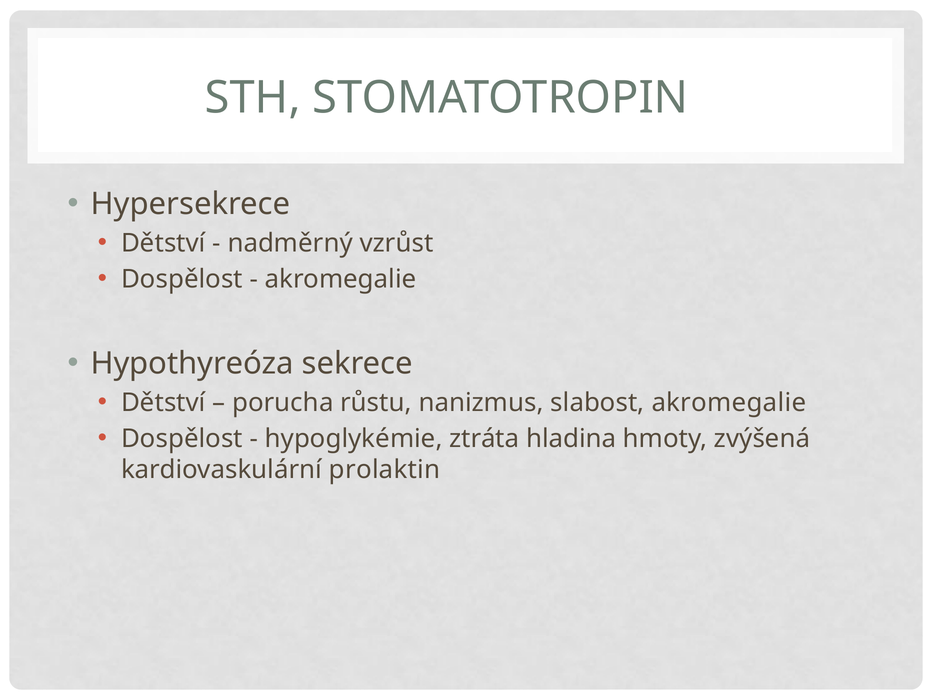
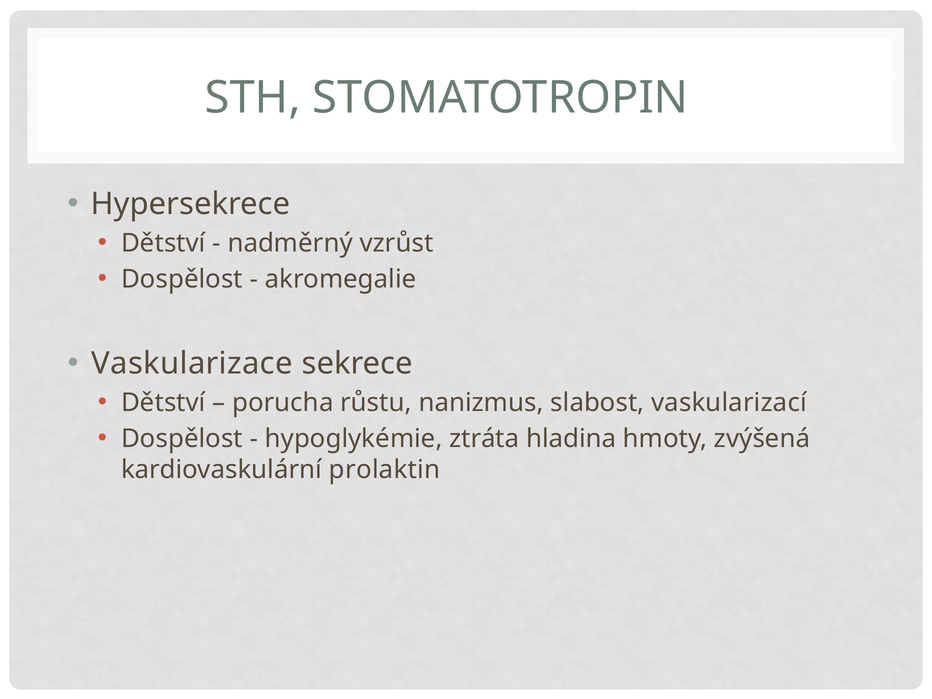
Hypothyreóza: Hypothyreóza -> Vaskularizace (192, 364)
slabost akromegalie: akromegalie -> vaskularizací (729, 403)
